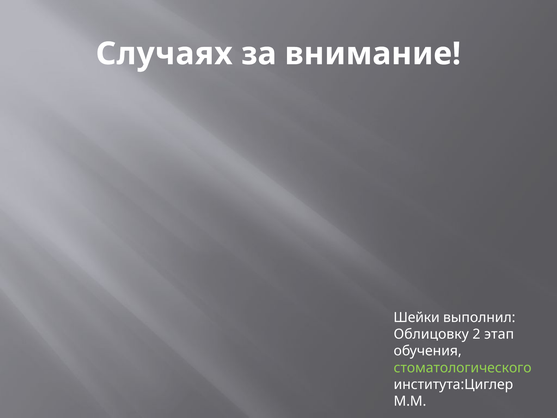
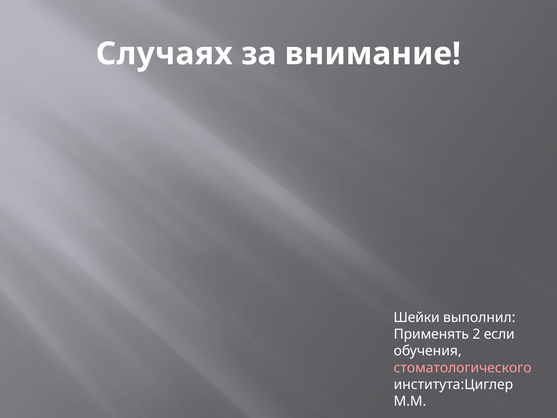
Облицовку: Облицовку -> Применять (431, 334)
этап: этап -> если (499, 334)
стоматологического colour: light green -> pink (463, 368)
